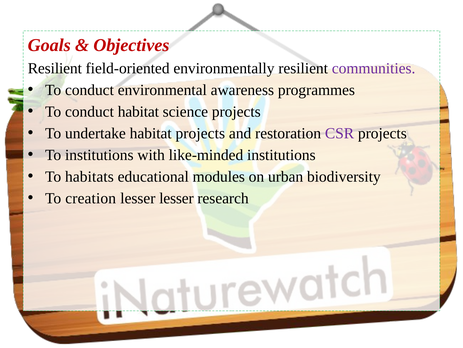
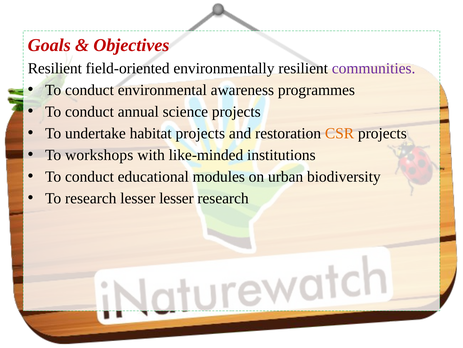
conduct habitat: habitat -> annual (138, 111)
CSR colour: purple -> orange (340, 133)
To institutions: institutions -> workshops (99, 155)
habitats: habitats -> conduct (89, 176)
To creation: creation -> research (91, 198)
